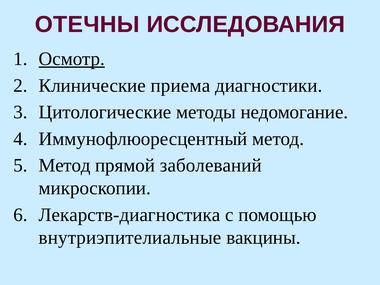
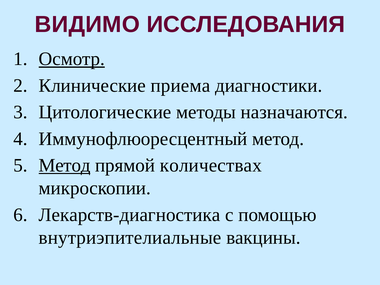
ОТЕЧНЫ: ОТЕЧНЫ -> ВИДИМО (87, 24)
недомогание: недомогание -> назначаются (294, 112)
Метод underline: none -> present (65, 165)
заболеваний: заболеваний -> количествах (211, 165)
